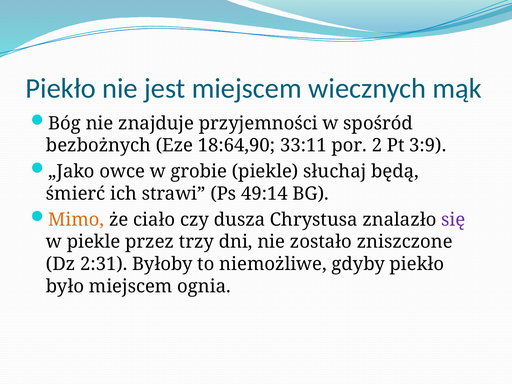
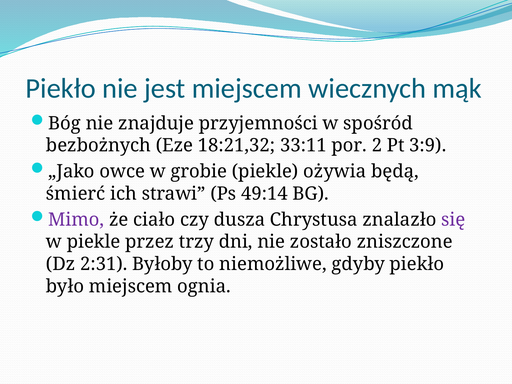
18:64,90: 18:64,90 -> 18:21,32 (237, 146)
słuchaj: słuchaj -> ożywia (335, 171)
Mimo colour: orange -> purple (76, 220)
